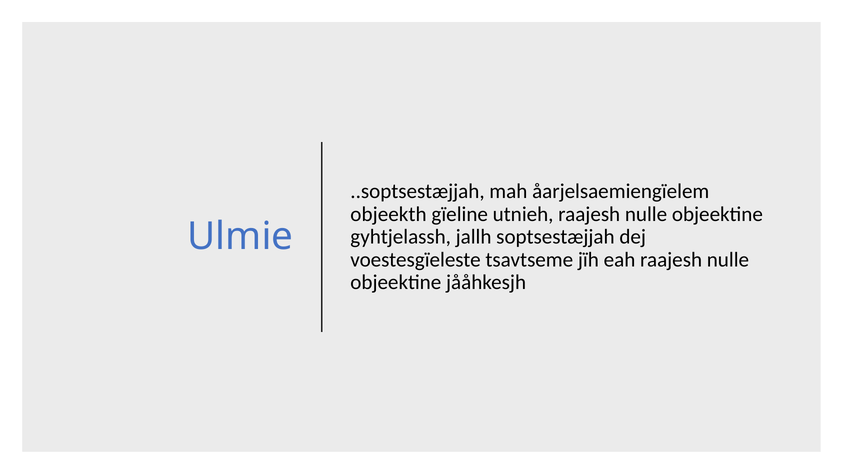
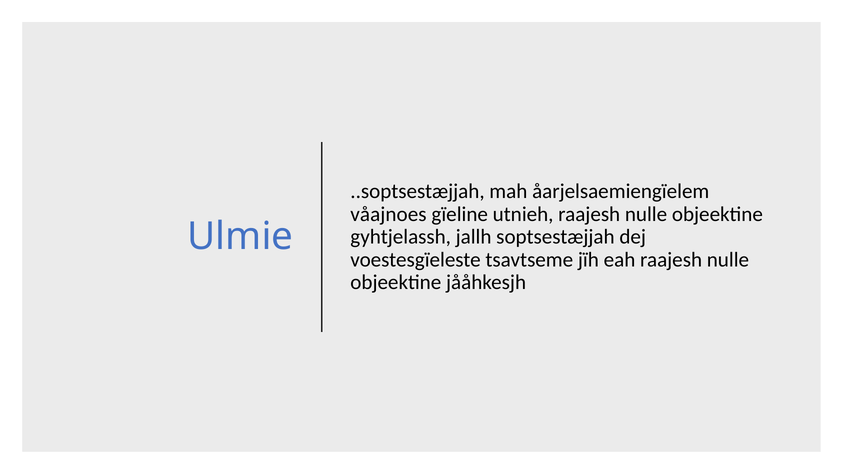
objeekth: objeekth -> våajnoes (388, 214)
